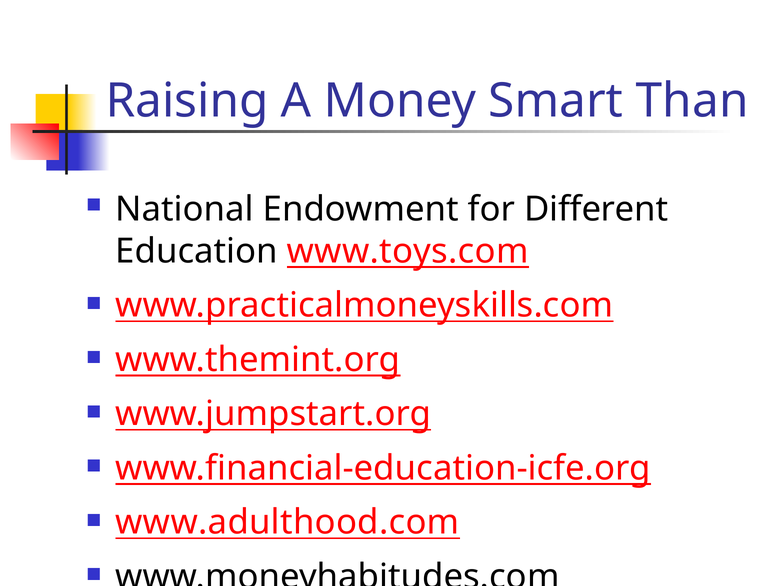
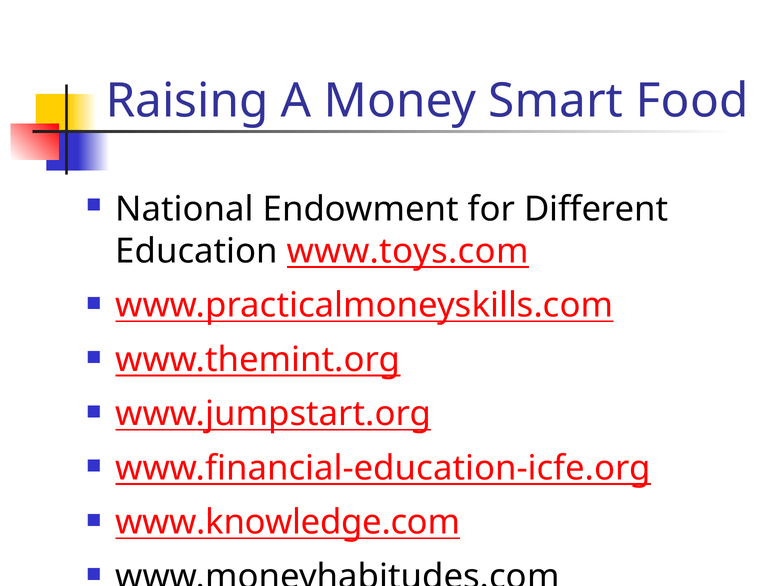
Than: Than -> Food (692, 101)
www.adulthood.com: www.adulthood.com -> www.knowledge.com (288, 523)
